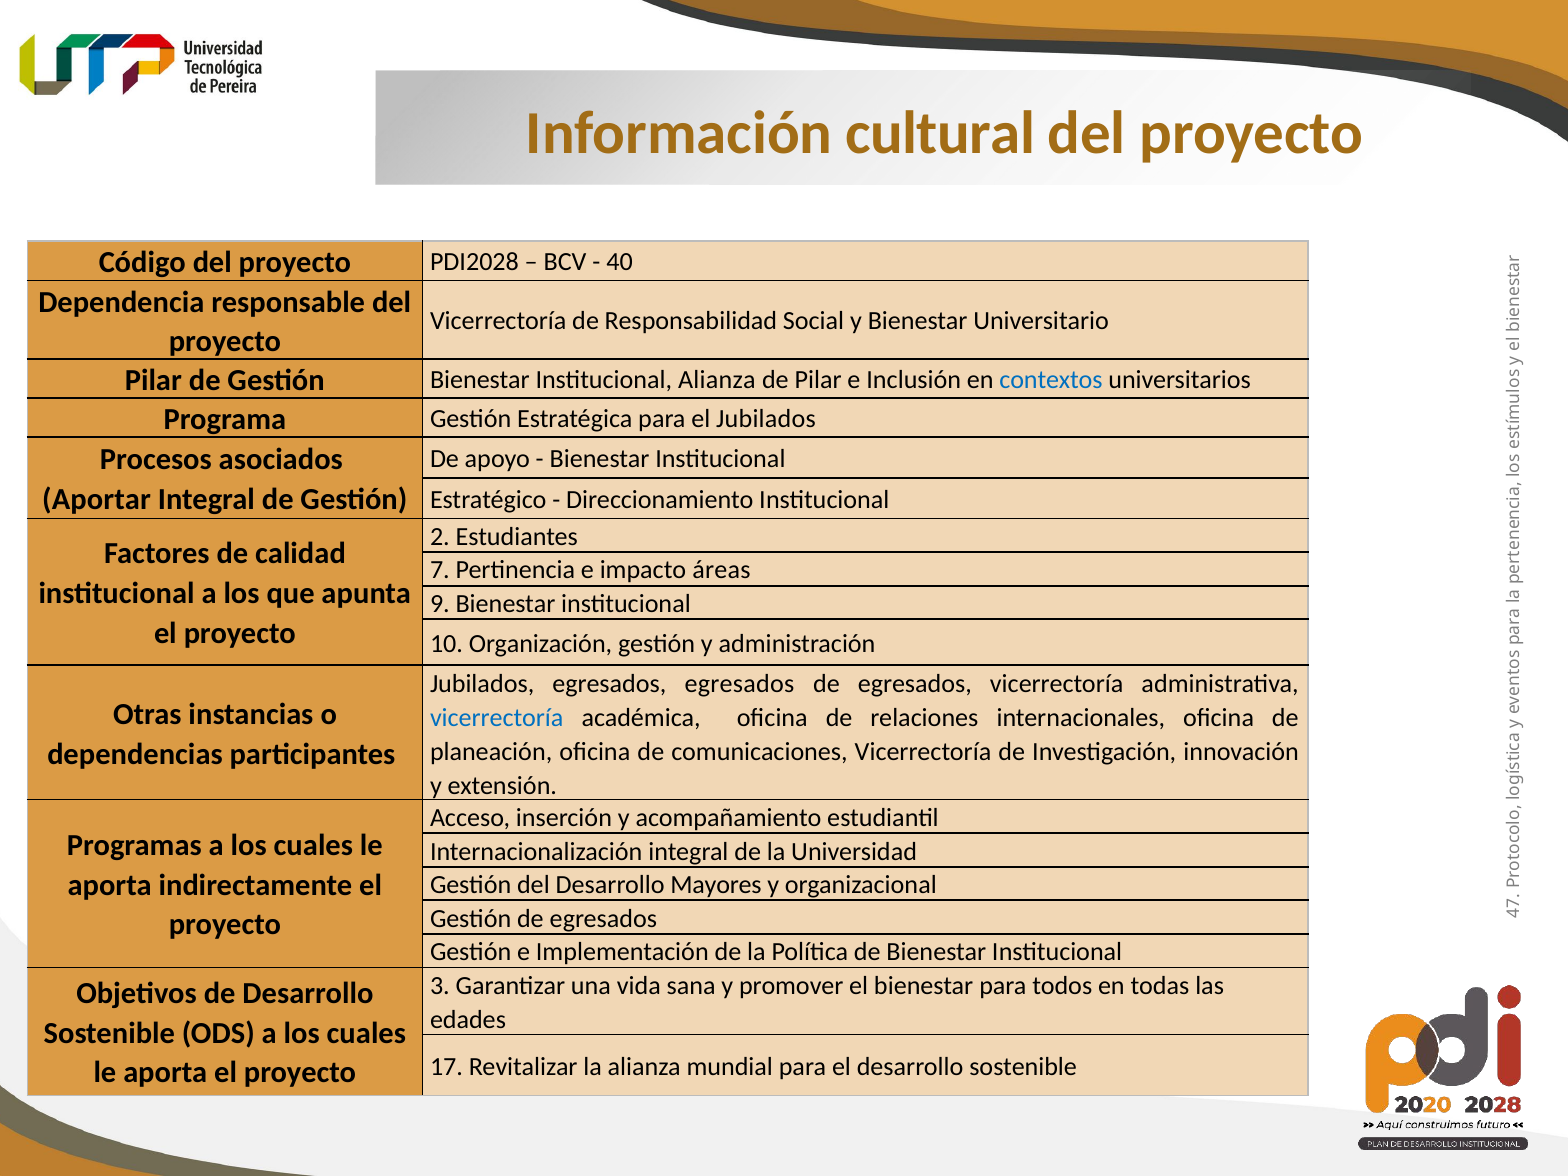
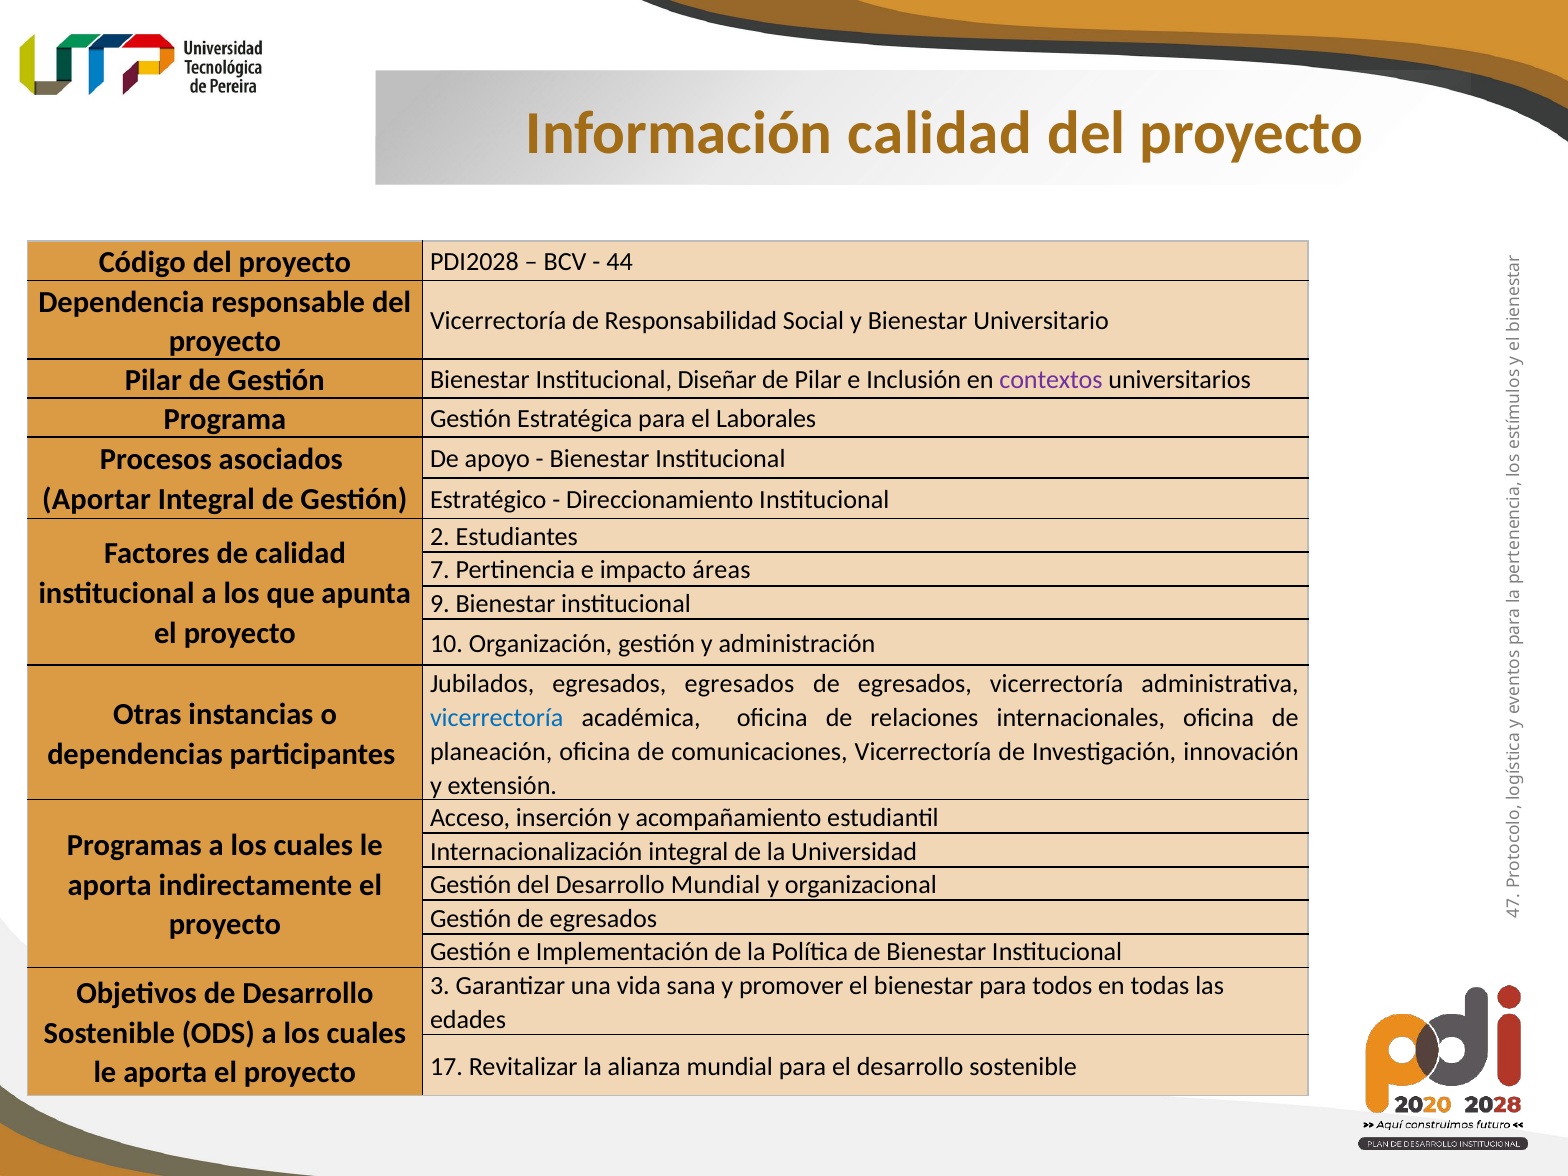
Información cultural: cultural -> calidad (940, 133)
40: 40 -> 44 (620, 262)
Institucional Alianza: Alianza -> Diseñar (717, 380)
contextos colour: blue -> purple (1051, 380)
el Jubilados: Jubilados -> Laborales (766, 419)
Desarrollo Mayores: Mayores -> Mundial (716, 885)
